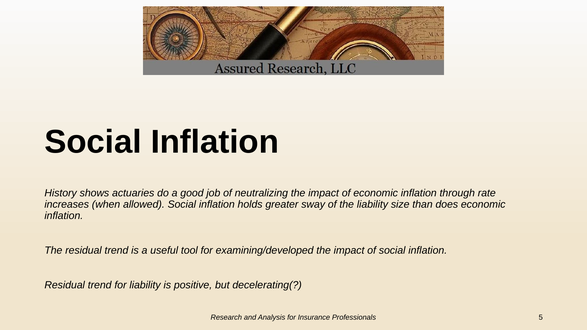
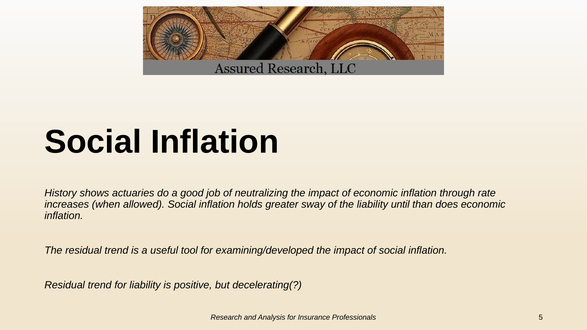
size: size -> until (400, 205)
